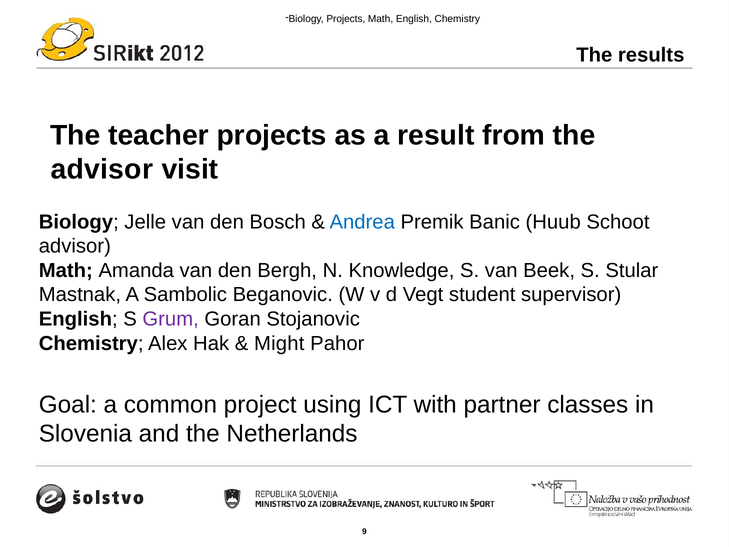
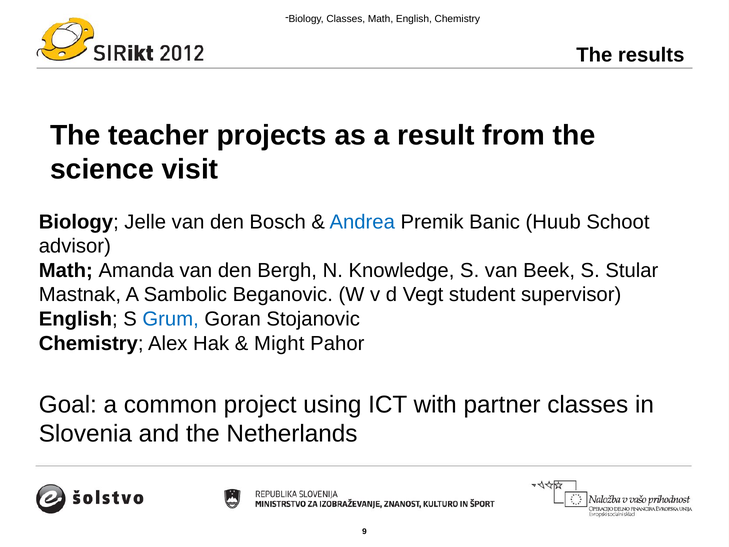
Biology Projects: Projects -> Classes (346, 19)
advisor: advisor -> science (102, 169)
Grum colour: purple -> blue (171, 319)
